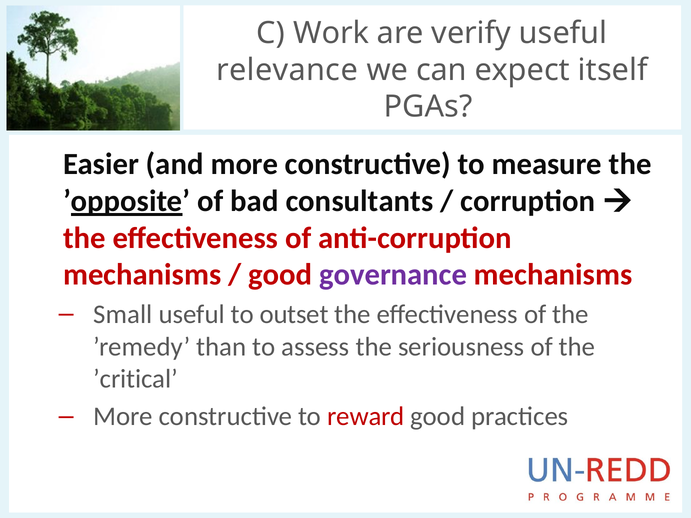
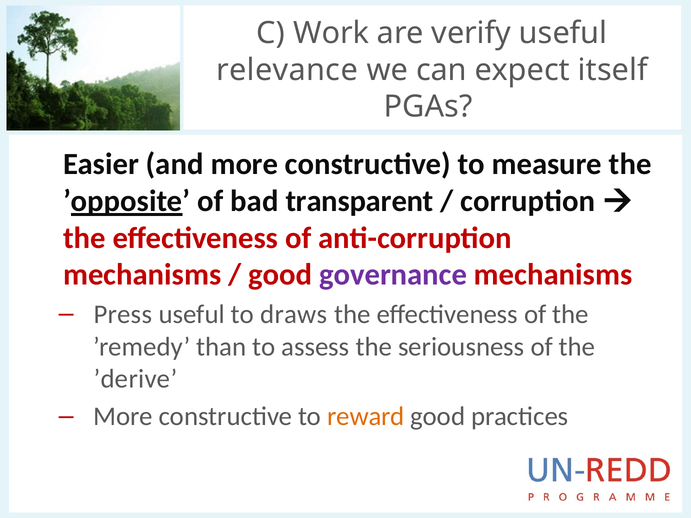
consultants: consultants -> transparent (360, 201)
Small: Small -> Press (123, 315)
outset: outset -> draws (294, 315)
’critical: ’critical -> ’derive (135, 379)
reward colour: red -> orange (366, 417)
